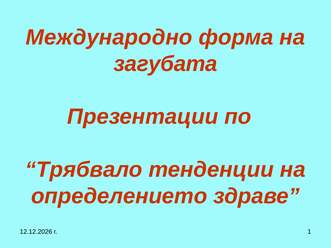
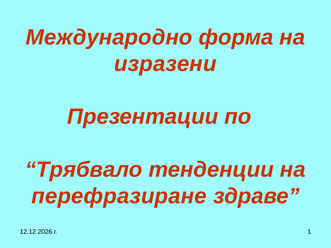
загубата: загубата -> изразени (165, 64)
определението: определението -> перефразиране (119, 196)
